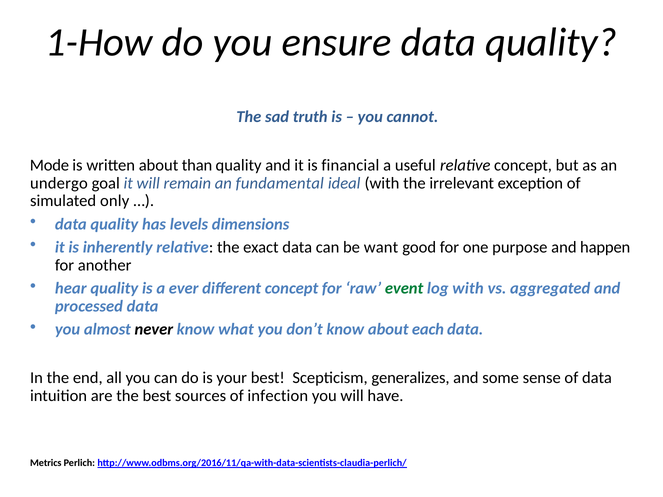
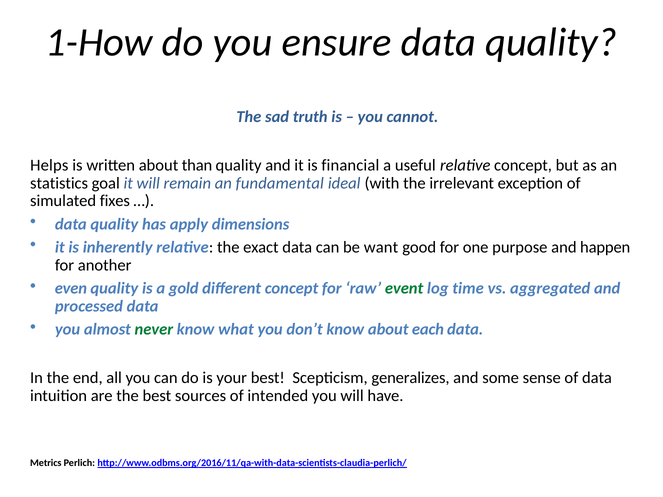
Mode: Mode -> Helps (49, 165)
undergo: undergo -> statistics (59, 183)
only: only -> fixes (115, 201)
levels: levels -> apply (189, 224)
hear: hear -> even (71, 289)
ever: ever -> gold (184, 289)
log with: with -> time (468, 289)
never colour: black -> green (154, 330)
infection: infection -> intended (278, 396)
